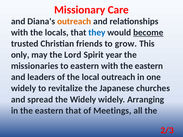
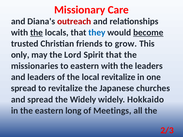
outreach colour: orange -> red (74, 21)
the underline: none -> present (37, 33)
Spirit year: year -> that (114, 55)
with the eastern: eastern -> leaders (149, 66)
local outreach: outreach -> revitalize (118, 77)
widely: widely -> spread (24, 88)
Arranging: Arranging -> Hokkaido (146, 100)
eastern that: that -> long (73, 111)
